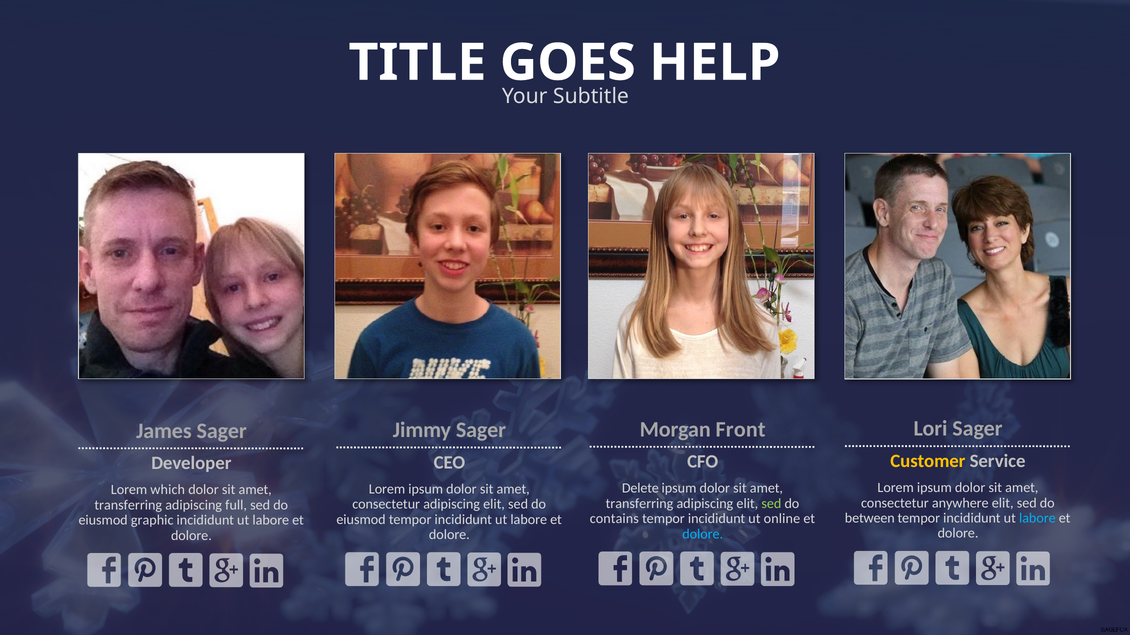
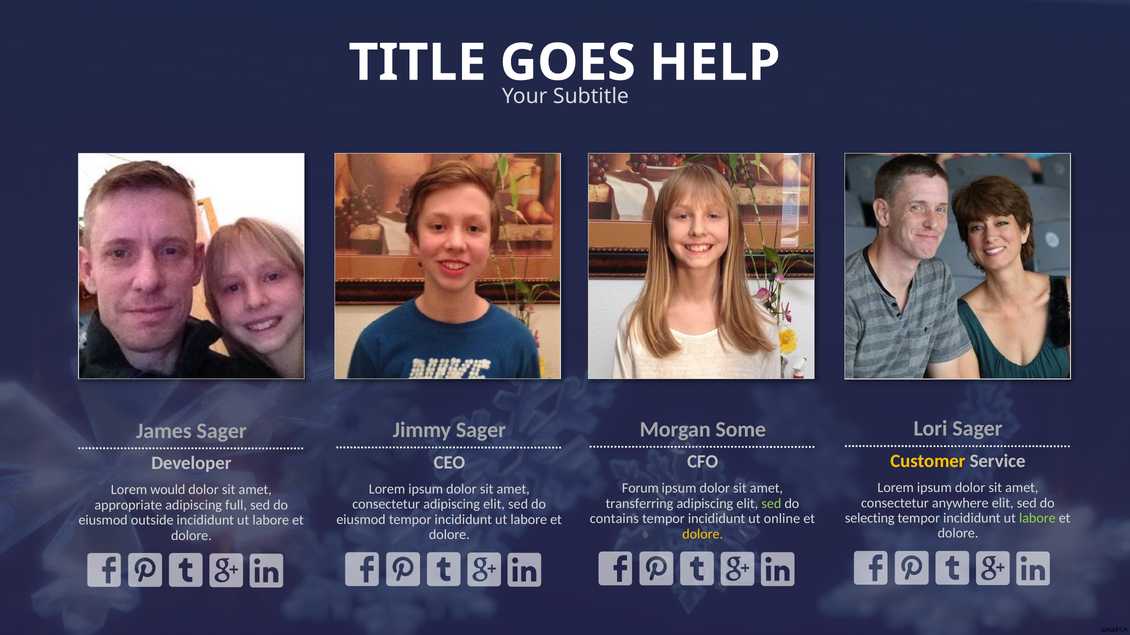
Front: Front -> Some (741, 430)
Delete: Delete -> Forum (640, 489)
which: which -> would (168, 490)
transferring: transferring -> appropriate (128, 506)
between: between -> selecting (870, 519)
labore colour: light blue -> light green (1037, 519)
graphic: graphic -> outside (152, 521)
dolore colour: light blue -> yellow (703, 535)
